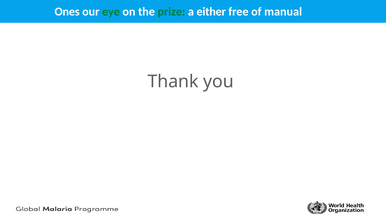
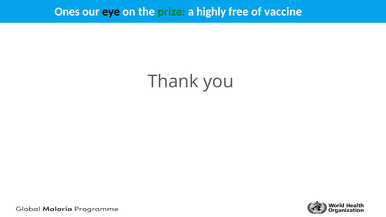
eye colour: green -> black (111, 12)
either: either -> highly (211, 12)
manual: manual -> vaccine (283, 12)
